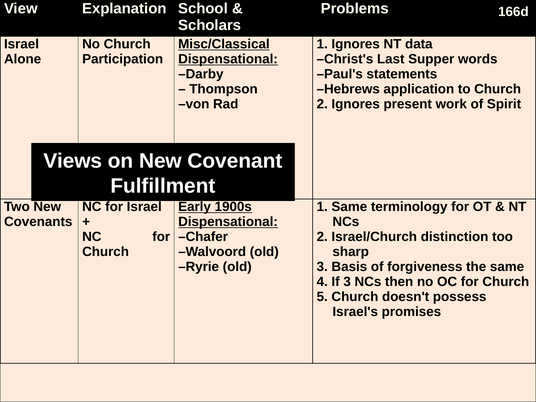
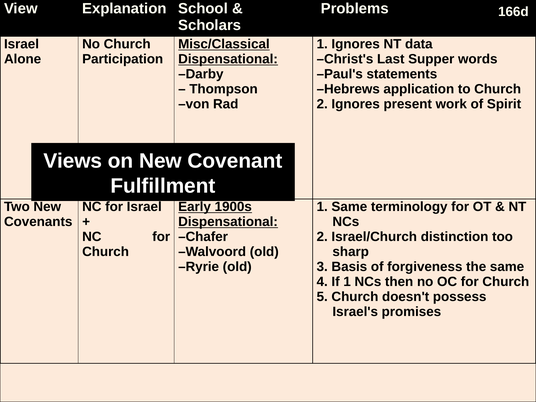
If 3: 3 -> 1 (347, 282)
